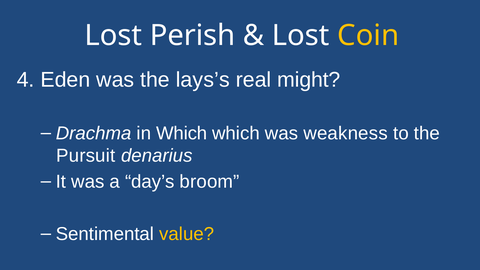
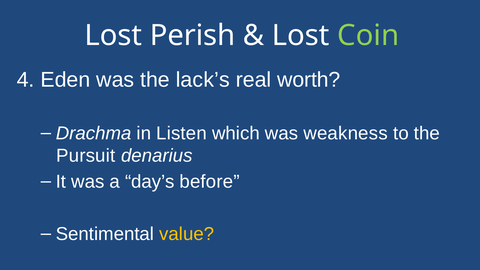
Coin colour: yellow -> light green (368, 35)
lays’s: lays’s -> lack’s (203, 80)
might: might -> worth (309, 80)
in Which: Which -> Listen (181, 133)
broom: broom -> before (210, 182)
